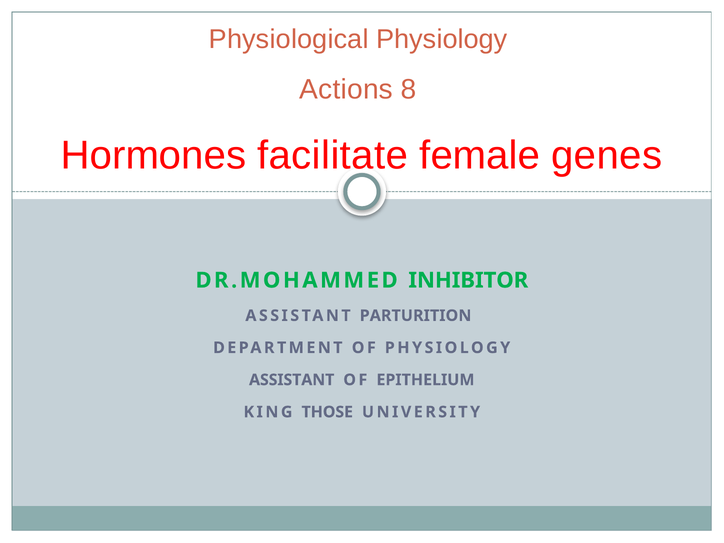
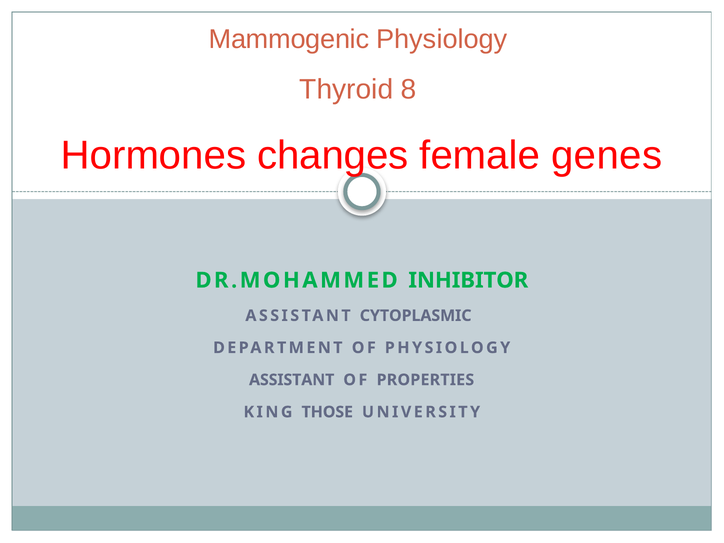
Physiological: Physiological -> Mammogenic (289, 39)
Actions: Actions -> Thyroid (346, 89)
facilitate: facilitate -> changes (333, 155)
PARTURITION: PARTURITION -> CYTOPLASMIC (416, 316)
EPITHELIUM: EPITHELIUM -> PROPERTIES (425, 380)
